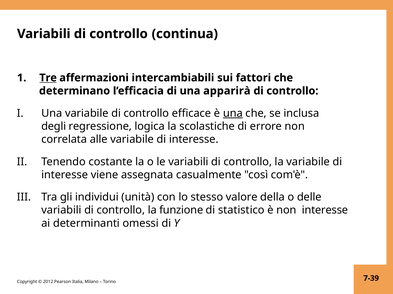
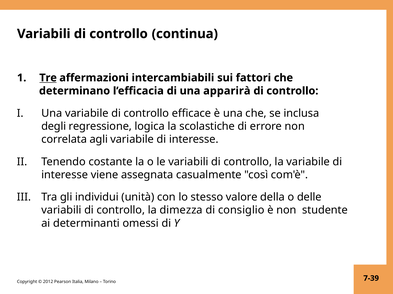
una underline: present -> none (233, 113)
alle: alle -> agli (99, 140)
funzione: funzione -> dimezza (181, 211)
statistico: statistico -> consiglio (241, 211)
non interesse: interesse -> studente (325, 211)
